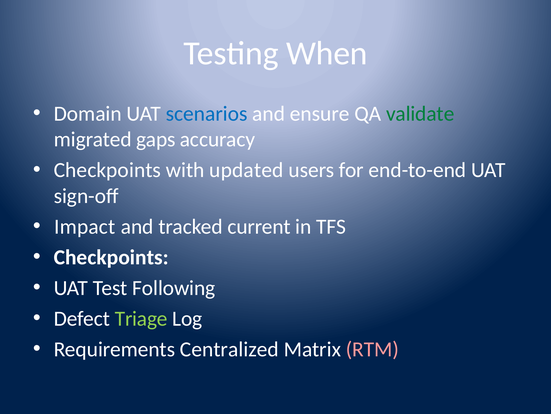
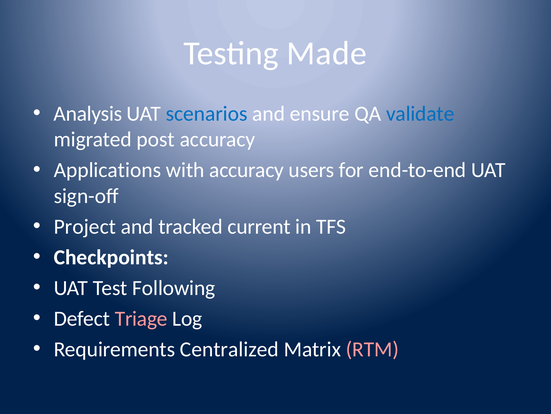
When: When -> Made (327, 53)
Domain: Domain -> Analysis (88, 114)
validate colour: green -> blue (420, 114)
gaps: gaps -> post (156, 139)
Checkpoints: Checkpoints -> Applications (107, 170)
with updated: updated -> accuracy (247, 170)
Impact: Impact -> Project (85, 226)
Triage colour: light green -> pink (141, 318)
